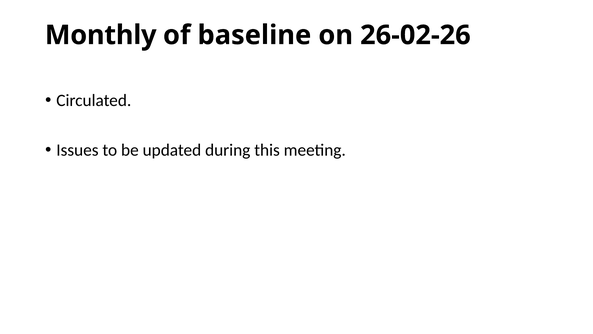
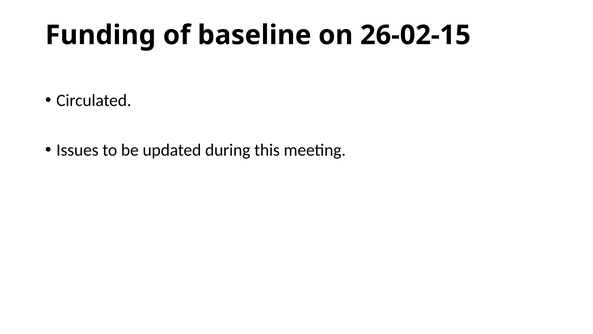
Monthly: Monthly -> Funding (101, 35)
26-02-26: 26-02-26 -> 26-02-15 (415, 35)
